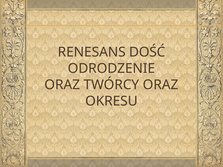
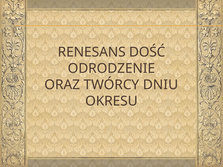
TWÓRCY ORAZ: ORAZ -> DNIU (160, 85)
